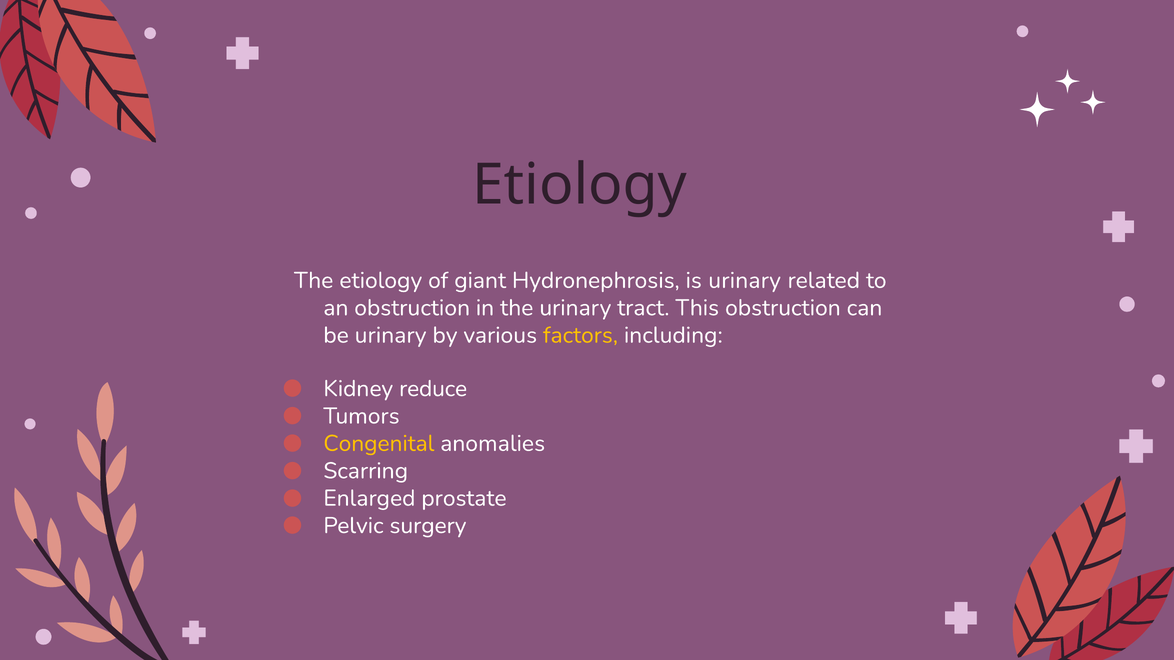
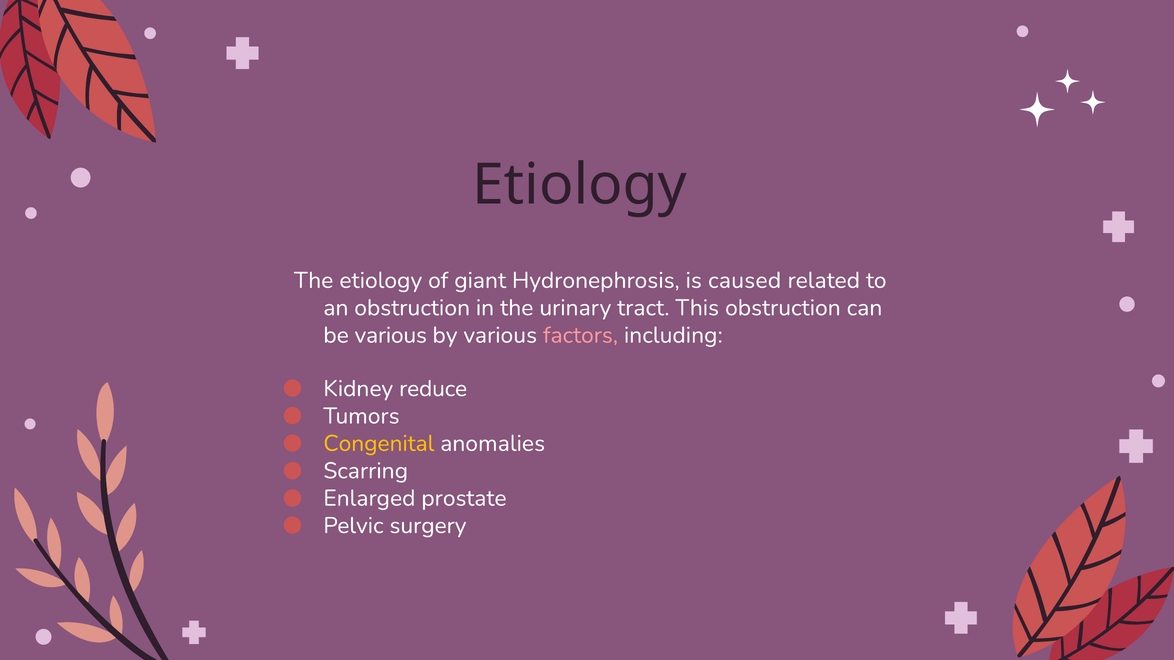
is urinary: urinary -> caused (745, 281)
be urinary: urinary -> various (391, 335)
factors colour: yellow -> pink (580, 335)
